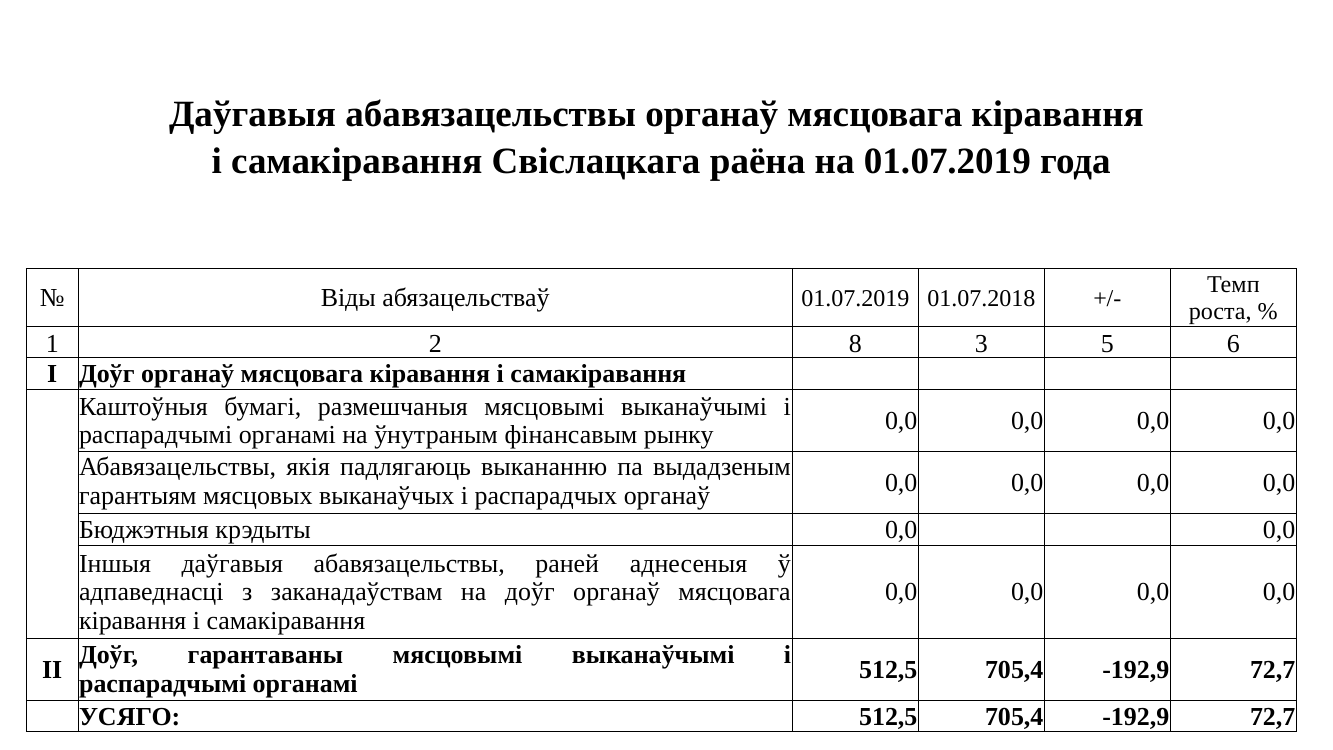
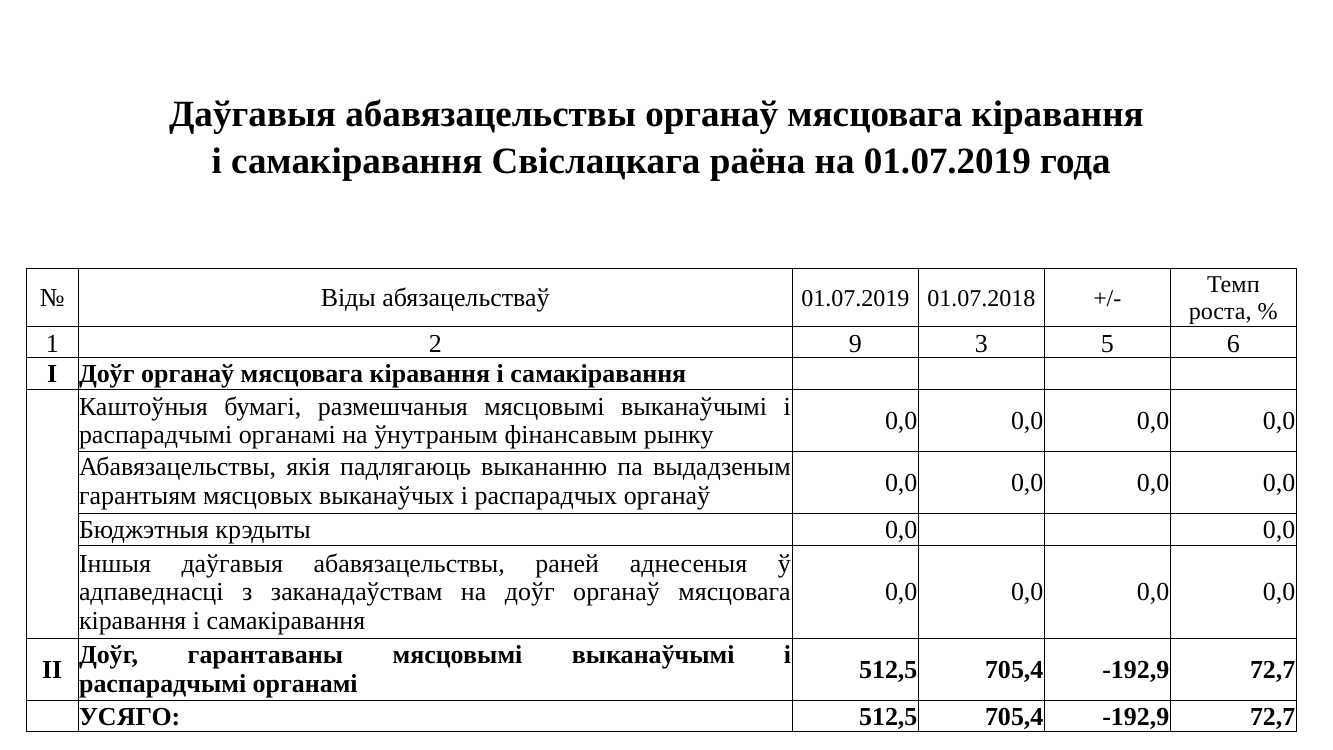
8: 8 -> 9 (855, 344)
